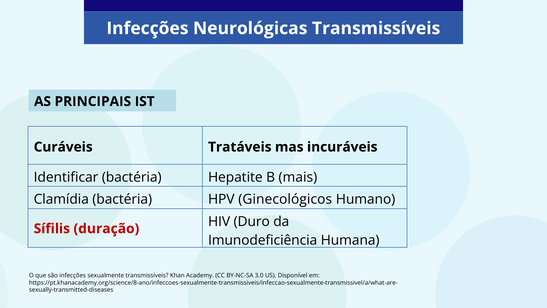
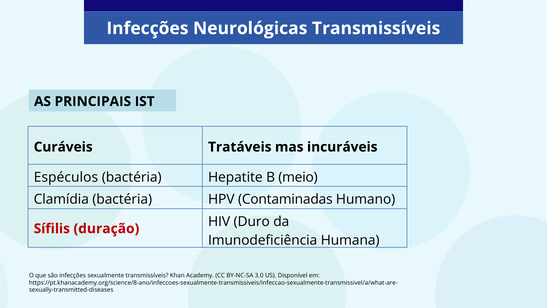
Identificar: Identificar -> Espéculos (66, 177)
mais: mais -> meio (298, 177)
Ginecológicos: Ginecológicos -> Contaminadas (285, 199)
